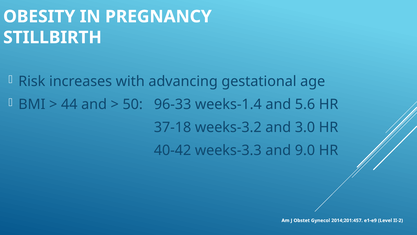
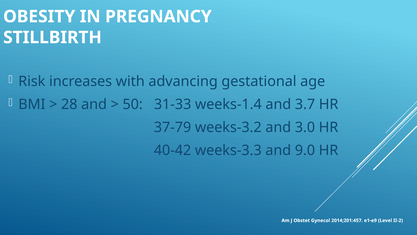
44: 44 -> 28 (69, 104)
96-33: 96-33 -> 31-33 (173, 104)
5.6: 5.6 -> 3.7 (305, 104)
37-18: 37-18 -> 37-79 (173, 127)
